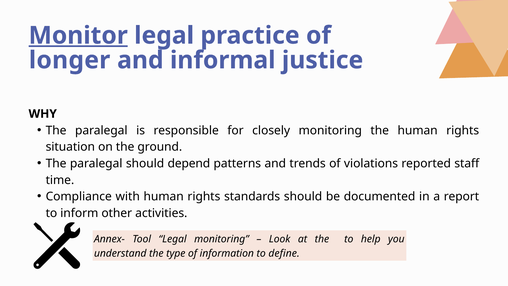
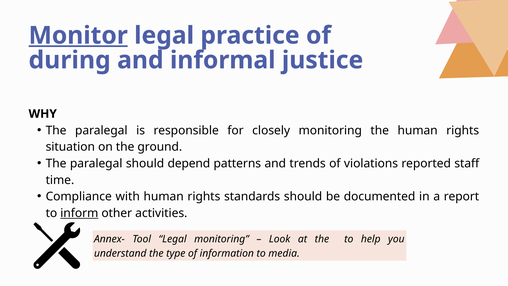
longer: longer -> during (70, 60)
inform underline: none -> present (79, 213)
define: define -> media (284, 253)
